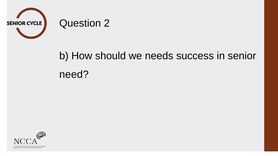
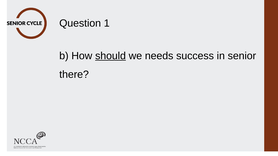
2: 2 -> 1 (107, 23)
should underline: none -> present (111, 56)
need: need -> there (74, 75)
